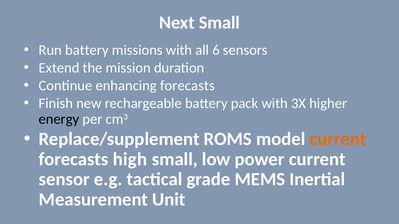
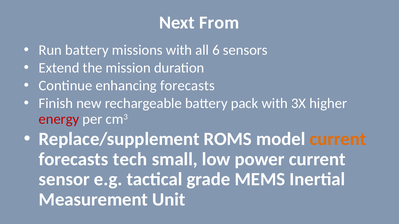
Next Small: Small -> From (219, 23)
energy colour: black -> red (59, 119)
high: high -> tech (130, 159)
